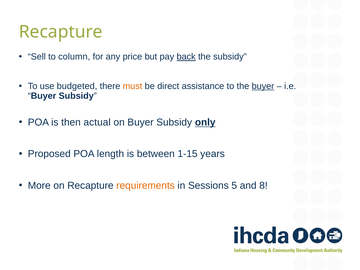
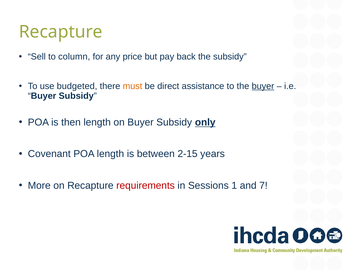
back underline: present -> none (186, 57)
then actual: actual -> length (97, 122)
Proposed: Proposed -> Covenant (49, 154)
1-15: 1-15 -> 2-15 (188, 154)
requirements colour: orange -> red (145, 186)
5: 5 -> 1 (234, 186)
8: 8 -> 7 (263, 186)
